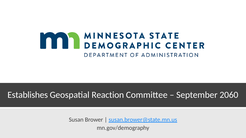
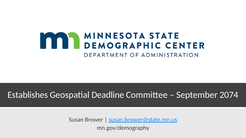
Reaction: Reaction -> Deadline (108, 95)
2060: 2060 -> 2074 (229, 95)
